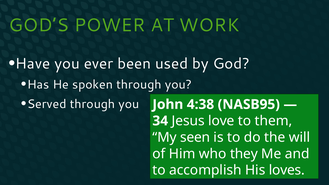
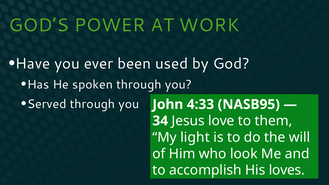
4:38: 4:38 -> 4:33 (200, 104)
seen: seen -> light (195, 137)
they: they -> look (244, 154)
